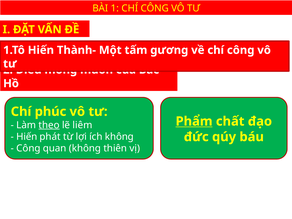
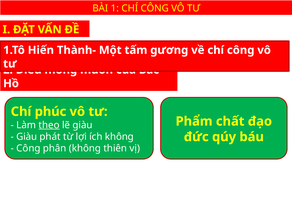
Phẩm underline: present -> none (194, 121)
lẽ liêm: liêm -> giàu (83, 125)
Hiến: Hiến -> Giàu (27, 137)
quan: quan -> phân (55, 148)
